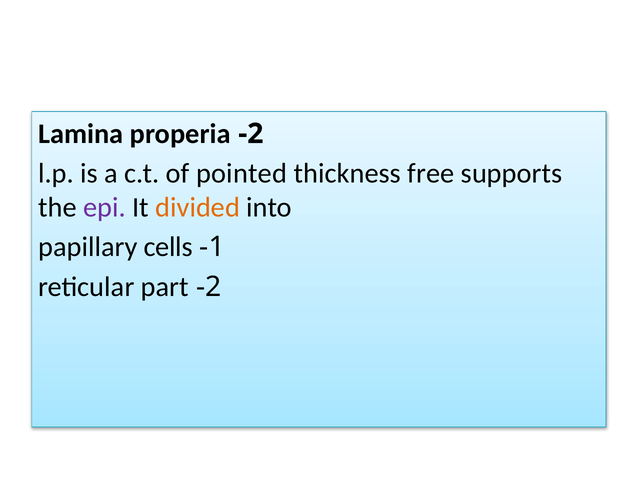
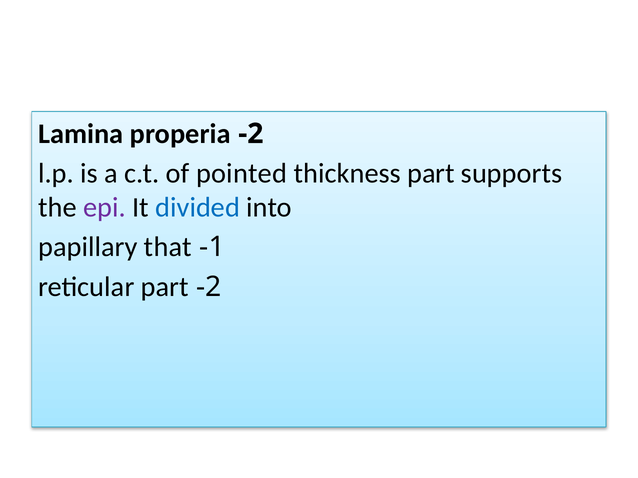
thickness free: free -> part (431, 174)
divided colour: orange -> blue (198, 208)
cells: cells -> that (168, 247)
